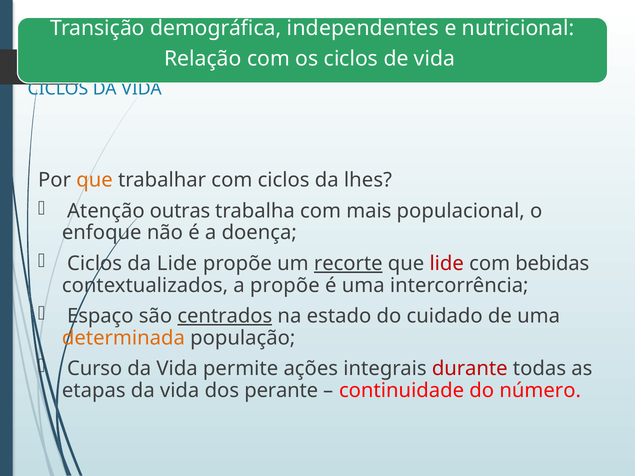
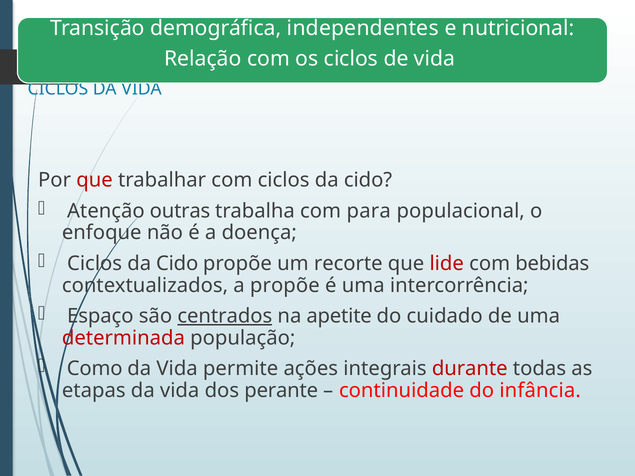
que colour: orange -> red (95, 180)
com ciclos da lhes: lhes -> cido (368, 180)
mais: mais -> para (369, 211)
Lide: Lide -> Cido (177, 264)
recorte underline: present -> none (348, 264)
estado: estado -> apetite (339, 316)
determinada colour: orange -> red (123, 338)
Curso: Curso -> Como (95, 369)
número: número -> infância (540, 391)
